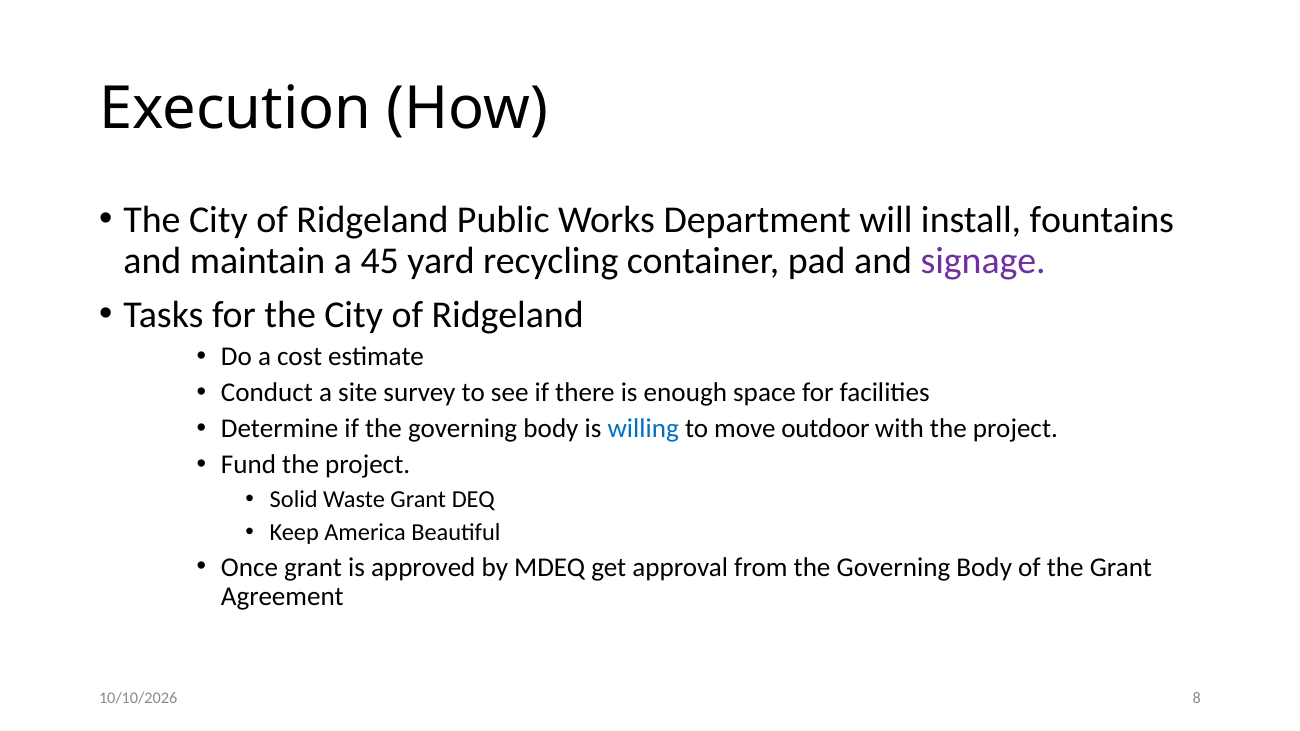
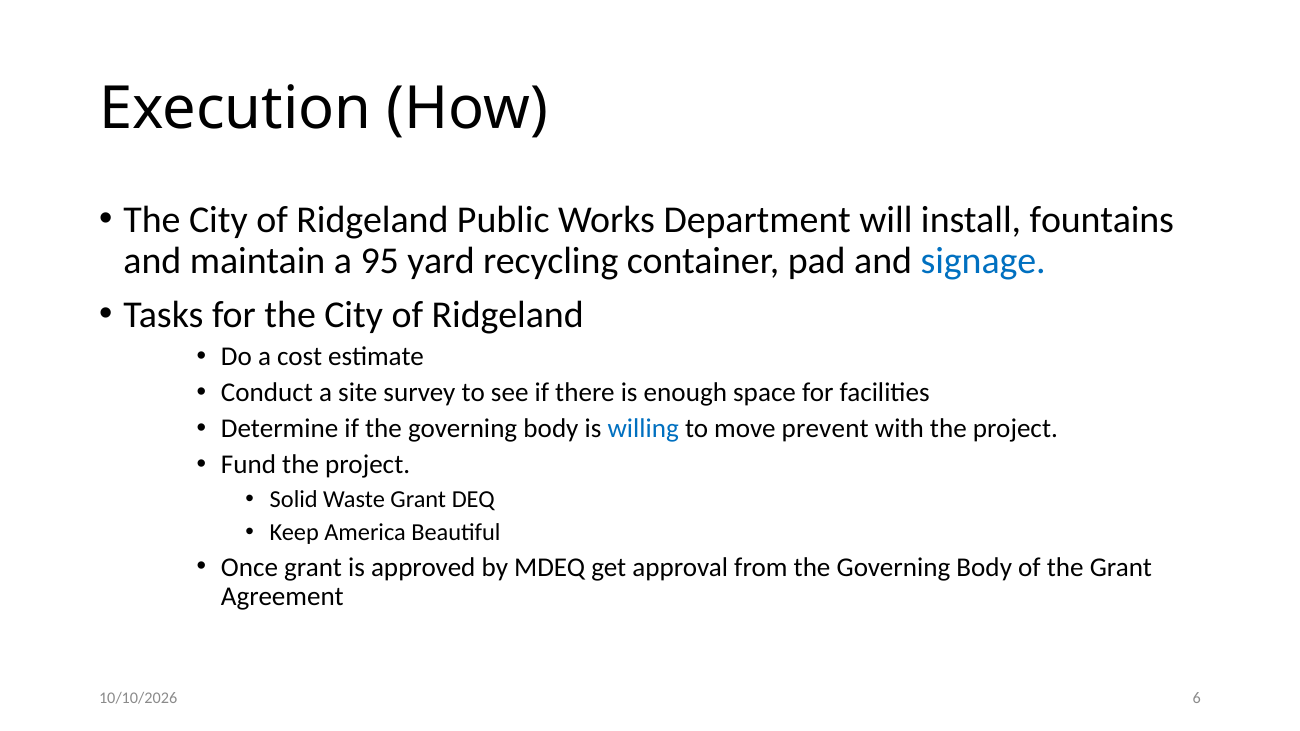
45: 45 -> 95 (380, 261)
signage colour: purple -> blue (983, 261)
outdoor: outdoor -> prevent (825, 429)
8: 8 -> 6 (1197, 698)
